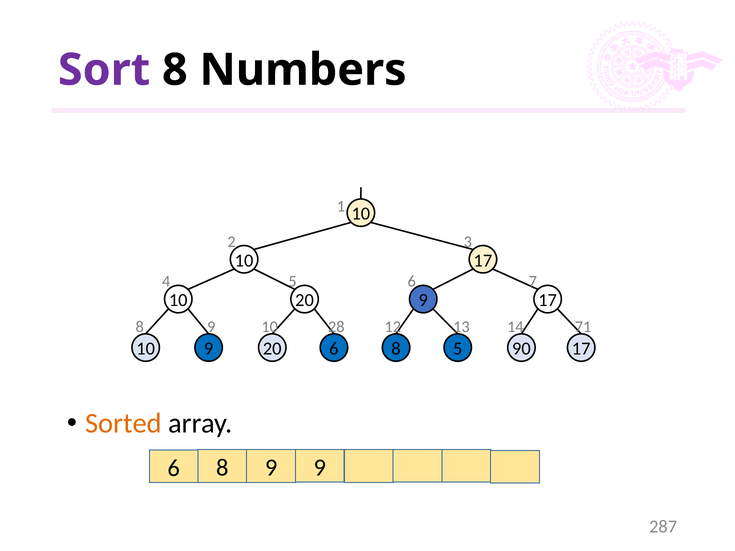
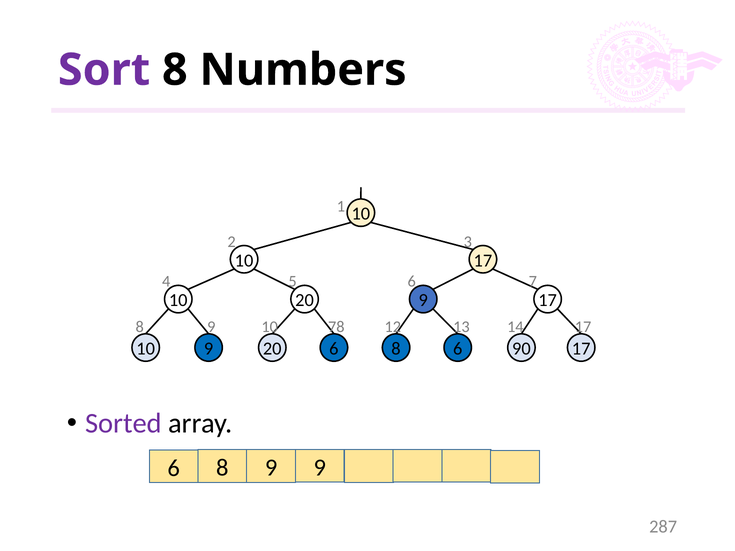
28: 28 -> 78 (336, 327)
14 71: 71 -> 17 (583, 327)
8 5: 5 -> 6 (458, 349)
Sorted colour: orange -> purple (124, 424)
